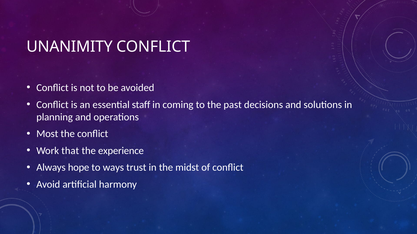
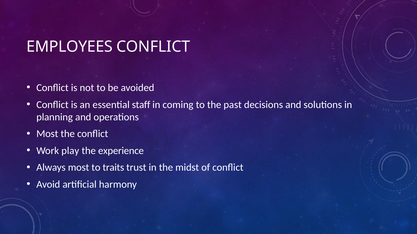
UNANIMITY: UNANIMITY -> EMPLOYEES (69, 47)
that: that -> play (70, 151)
Always hope: hope -> most (79, 168)
ways: ways -> traits (113, 168)
